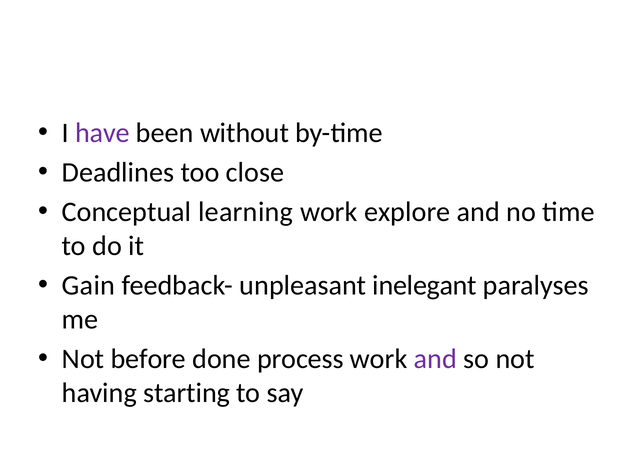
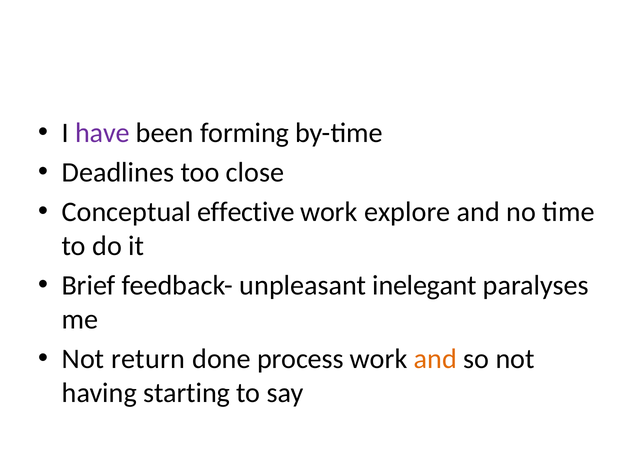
without: without -> forming (245, 133)
learning: learning -> effective (246, 212)
Gain: Gain -> Brief (89, 285)
before: before -> return (148, 358)
and colour: purple -> orange (435, 358)
